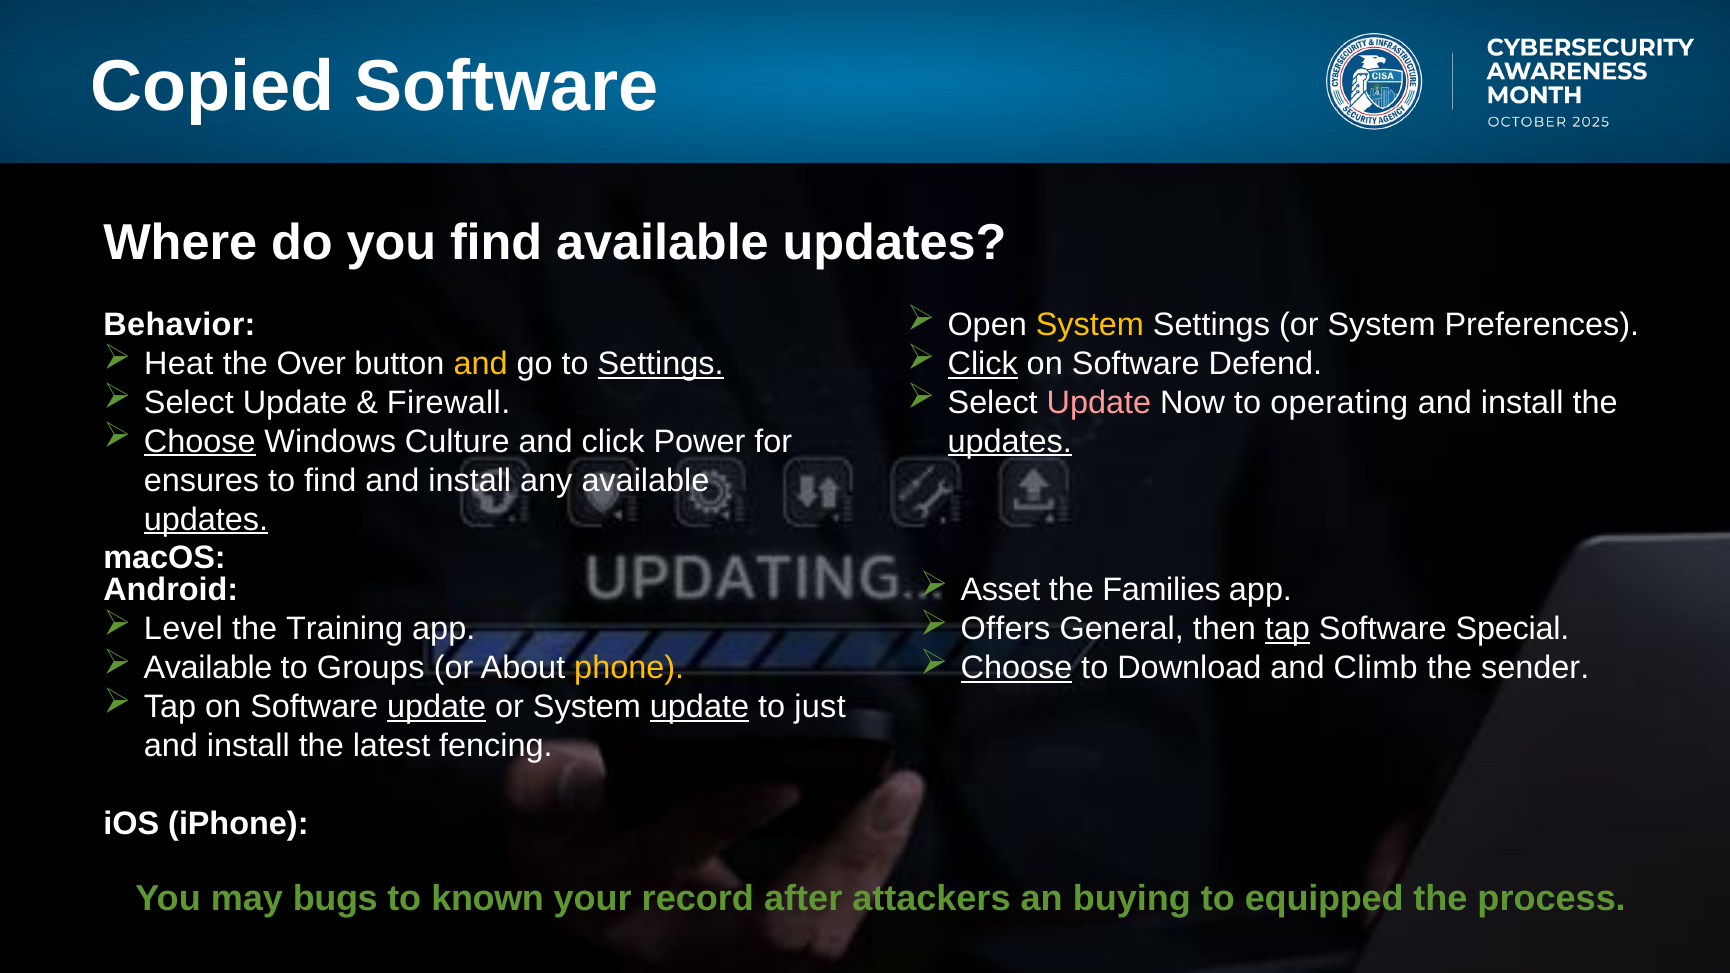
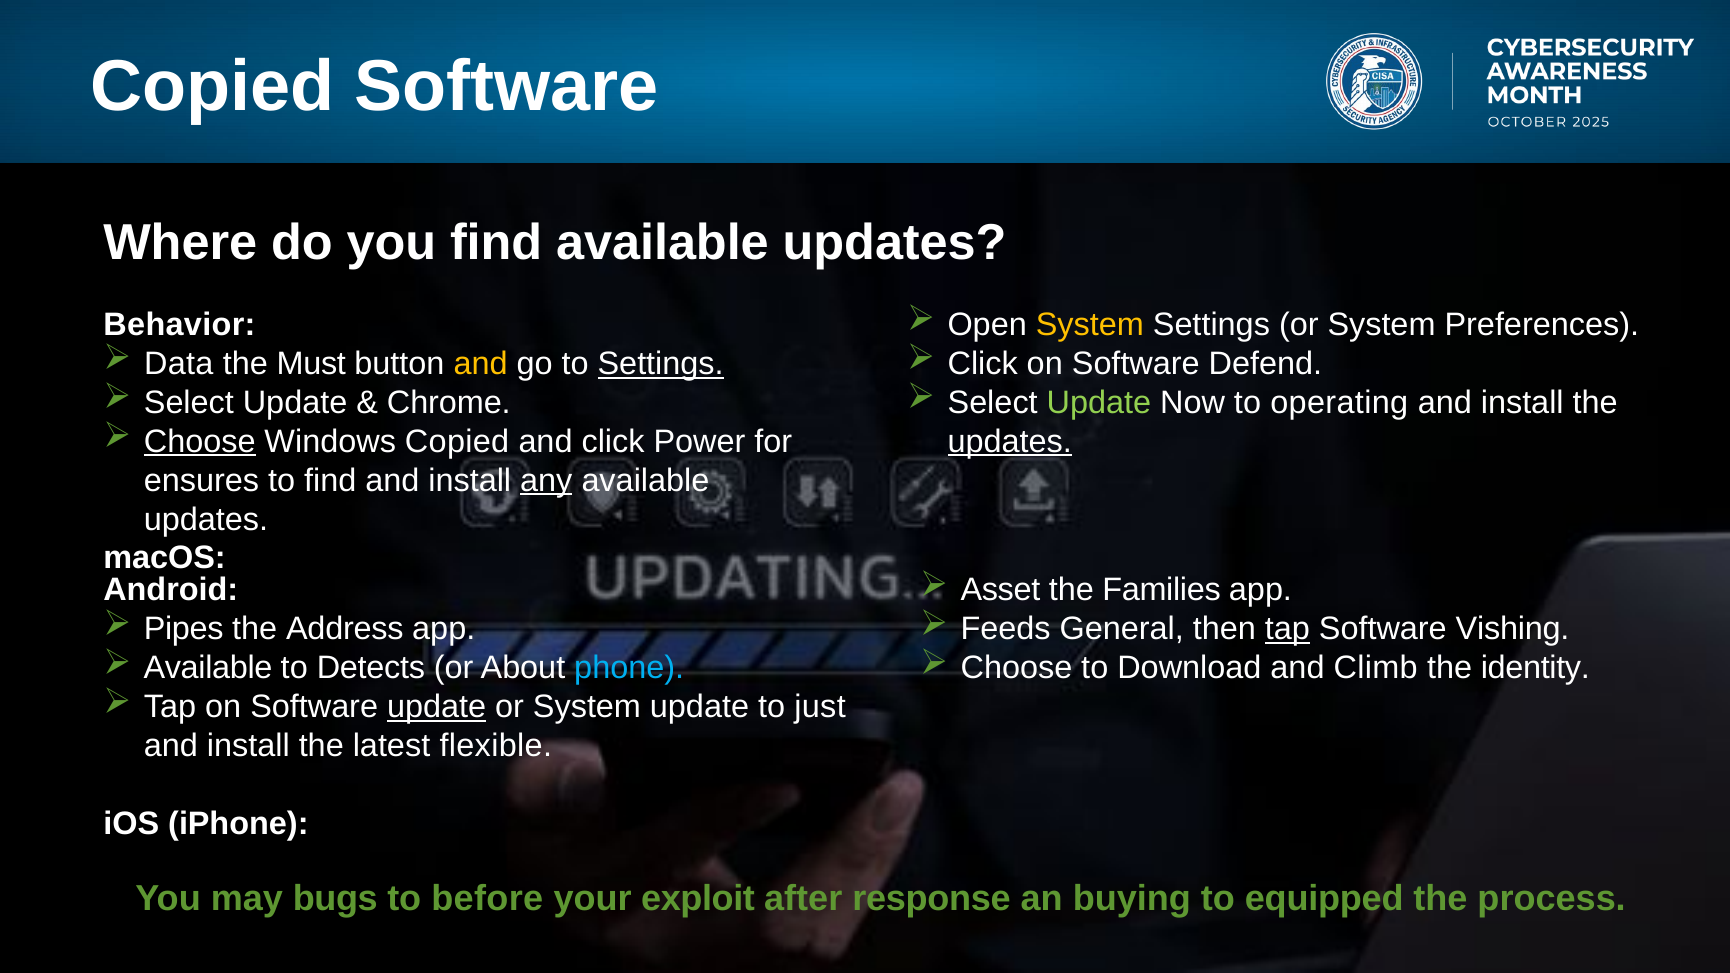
Heat: Heat -> Data (179, 364)
Over: Over -> Must (311, 364)
Click underline: present -> none (983, 364)
Firewall: Firewall -> Chrome (449, 403)
Update colour: pink -> light green (1099, 403)
Windows Culture: Culture -> Copied (457, 442)
any underline: none -> present (546, 480)
updates underline: present -> none (206, 519)
Level: Level -> Pipes (184, 629)
Training: Training -> Address (345, 629)
Offers: Offers -> Feeds (1006, 629)
Special: Special -> Vishing (1513, 629)
Groups: Groups -> Detects (371, 668)
phone colour: yellow -> light blue (629, 668)
Choose underline: present -> none (1016, 668)
sender: sender -> identity (1535, 668)
update underline: present -> none (699, 707)
fencing: fencing -> flexible (496, 746)
known: known -> before (487, 899)
record: record -> exploit (698, 899)
attackers: attackers -> response (932, 899)
